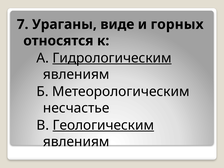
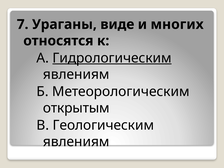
горных: горных -> многих (177, 24)
несчастье: несчастье -> открытым (76, 108)
Геологическим underline: present -> none (103, 125)
